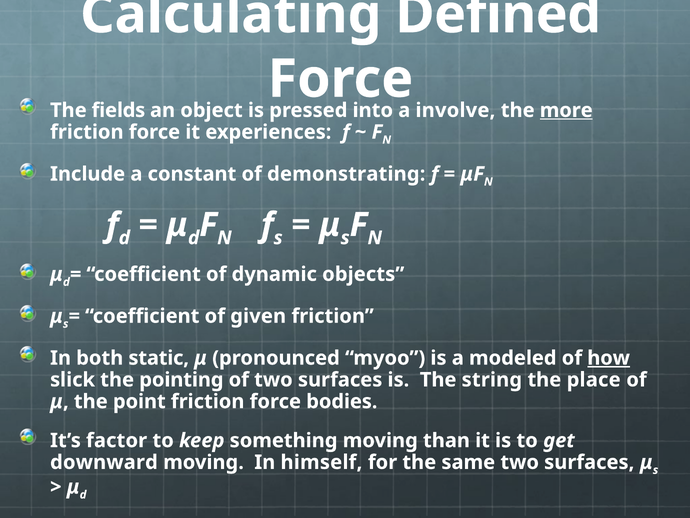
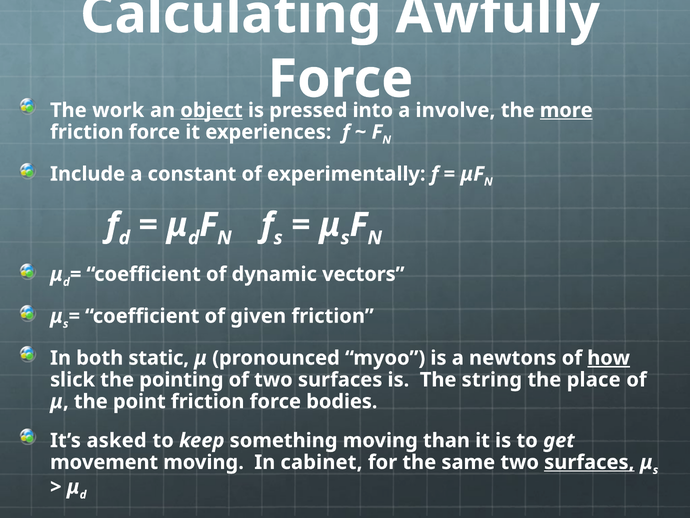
Defined: Defined -> Awfully (498, 15)
fields: fields -> work (118, 110)
object underline: none -> present (211, 110)
demonstrating: demonstrating -> experimentally (346, 174)
objects: objects -> vectors (363, 274)
modeled: modeled -> newtons (513, 358)
factor: factor -> asked (117, 440)
downward: downward -> movement (104, 462)
himself: himself -> cabinet (321, 462)
surfaces underline: none -> present (589, 462)
